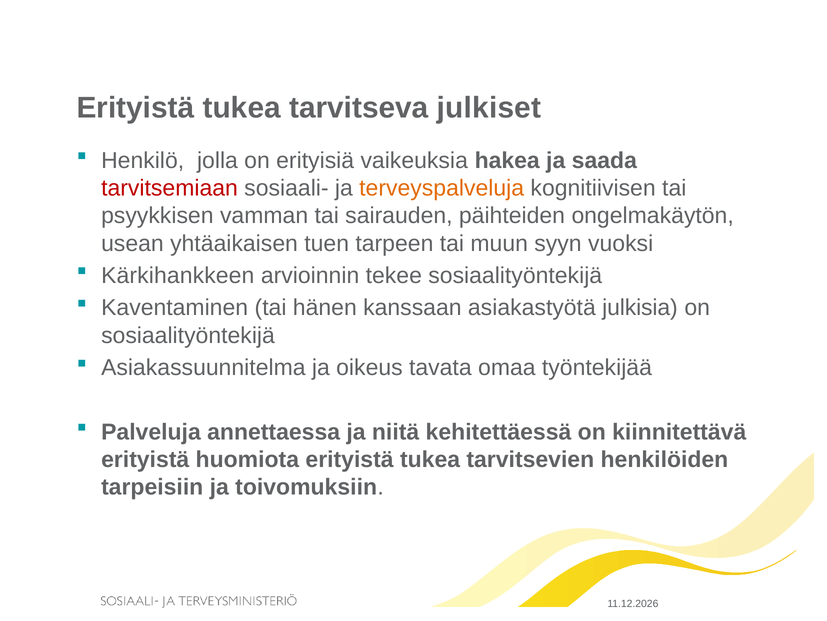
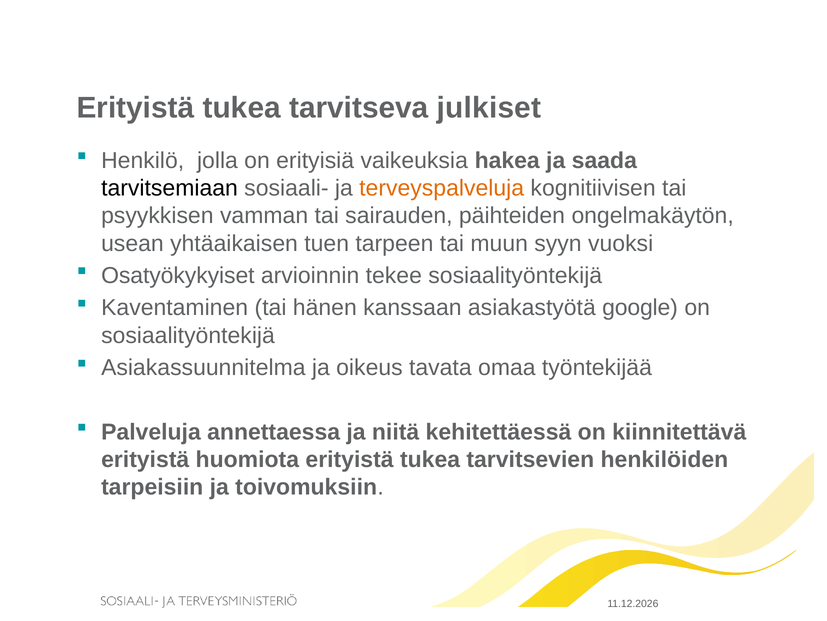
tarvitsemiaan colour: red -> black (170, 188)
Kärkihankkeen: Kärkihankkeen -> Osatyökykyiset (178, 275)
julkisia: julkisia -> google (640, 307)
